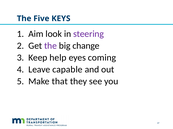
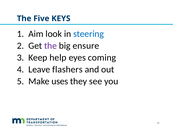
steering colour: purple -> blue (89, 34)
change: change -> ensure (86, 46)
capable: capable -> flashers (67, 70)
that: that -> uses (60, 82)
